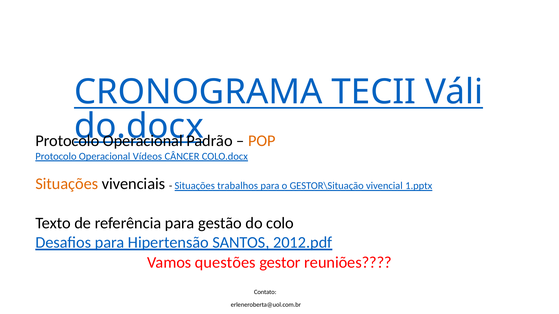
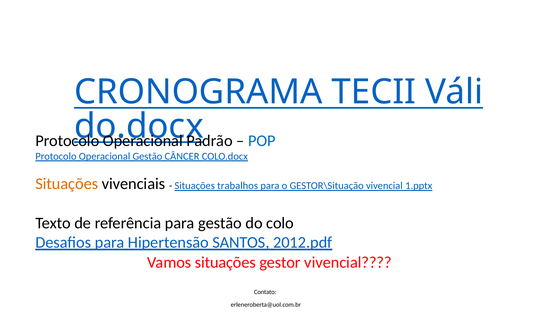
POP colour: orange -> blue (262, 141)
Operacional Vídeos: Vídeos -> Gestão (147, 157)
Vamos questões: questões -> situações (225, 263)
gestor reuniões: reuniões -> vivencial (348, 263)
